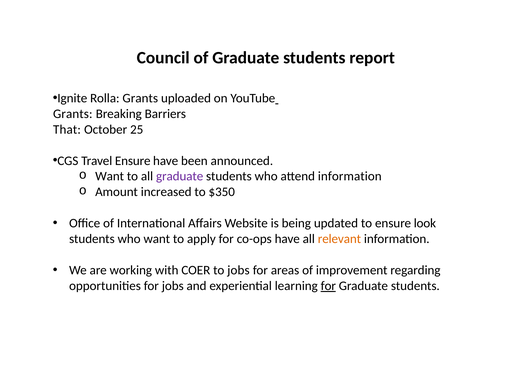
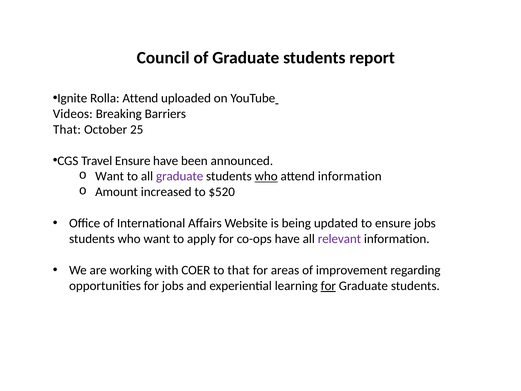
Rolla Grants: Grants -> Attend (140, 98)
Grants: Grants -> Videos (73, 114)
who underline: none -> present (266, 176)
$350: $350 -> $520 (222, 192)
ensure look: look -> jobs (425, 223)
relevant colour: orange -> purple (339, 239)
to jobs: jobs -> that (238, 270)
